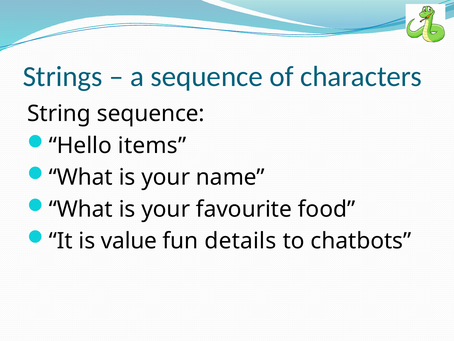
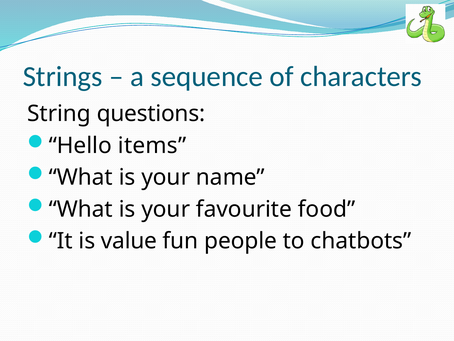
String sequence: sequence -> questions (151, 114)
details: details -> people (241, 241)
